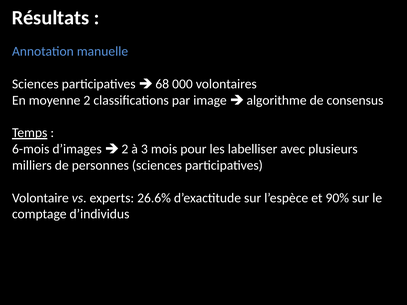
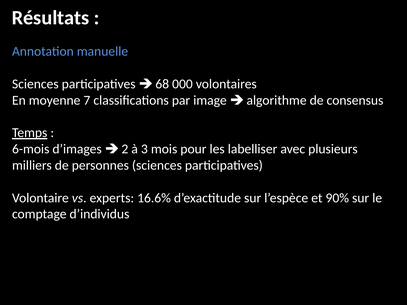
moyenne 2: 2 -> 7 (87, 100)
26.6%: 26.6% -> 16.6% (154, 198)
